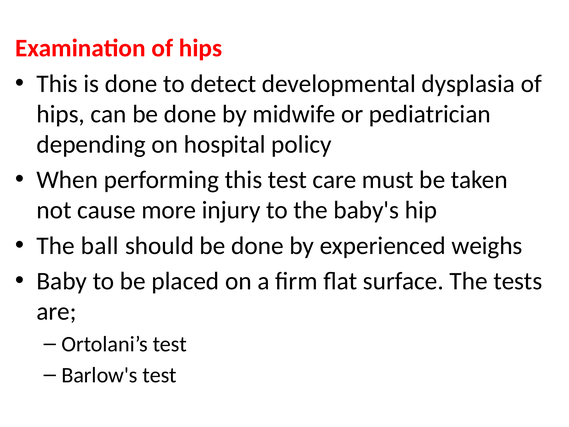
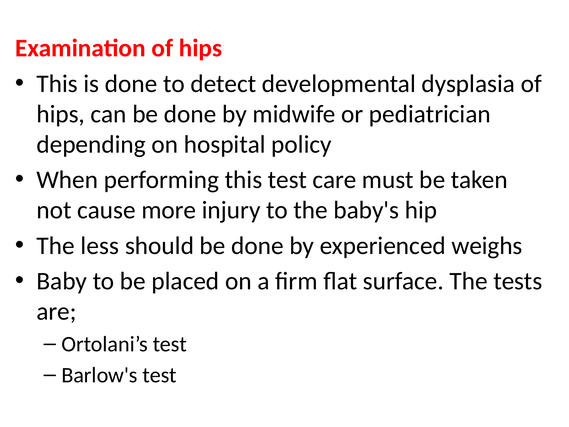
ball: ball -> less (100, 246)
